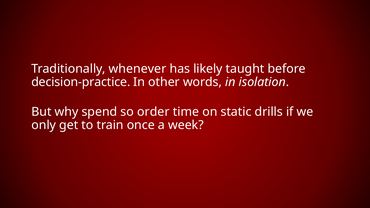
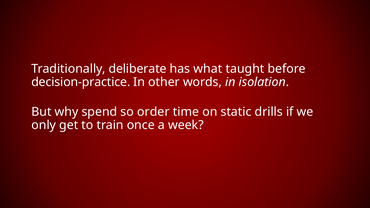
whenever: whenever -> deliberate (138, 69)
likely: likely -> what (208, 69)
